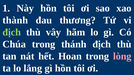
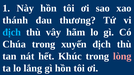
thành: thành -> thánh (15, 20)
địch colour: light green -> light blue (12, 32)
thánh: thánh -> xuyến (74, 44)
Hoan: Hoan -> Khúc (70, 56)
